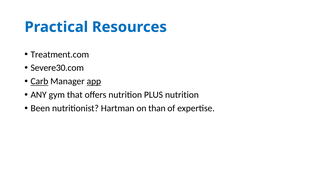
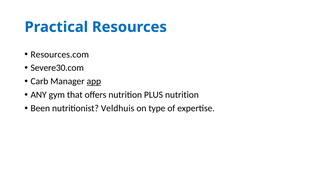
Treatment.com: Treatment.com -> Resources.com (60, 54)
Carb underline: present -> none (39, 81)
Hartman: Hartman -> Veldhuis (118, 108)
than: than -> type (157, 108)
